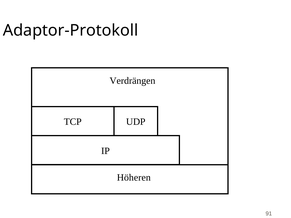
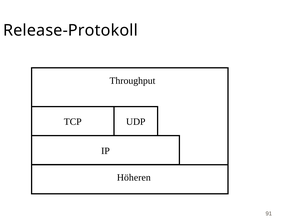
Adaptor-Protokoll: Adaptor-Protokoll -> Release-Protokoll (70, 30)
Verdrängen: Verdrängen -> Throughput (132, 81)
